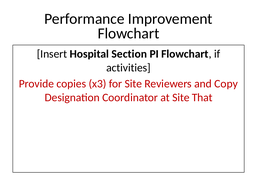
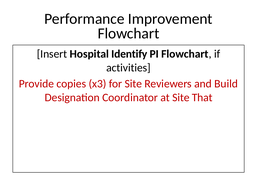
Section: Section -> Identify (129, 54)
Copy: Copy -> Build (226, 84)
